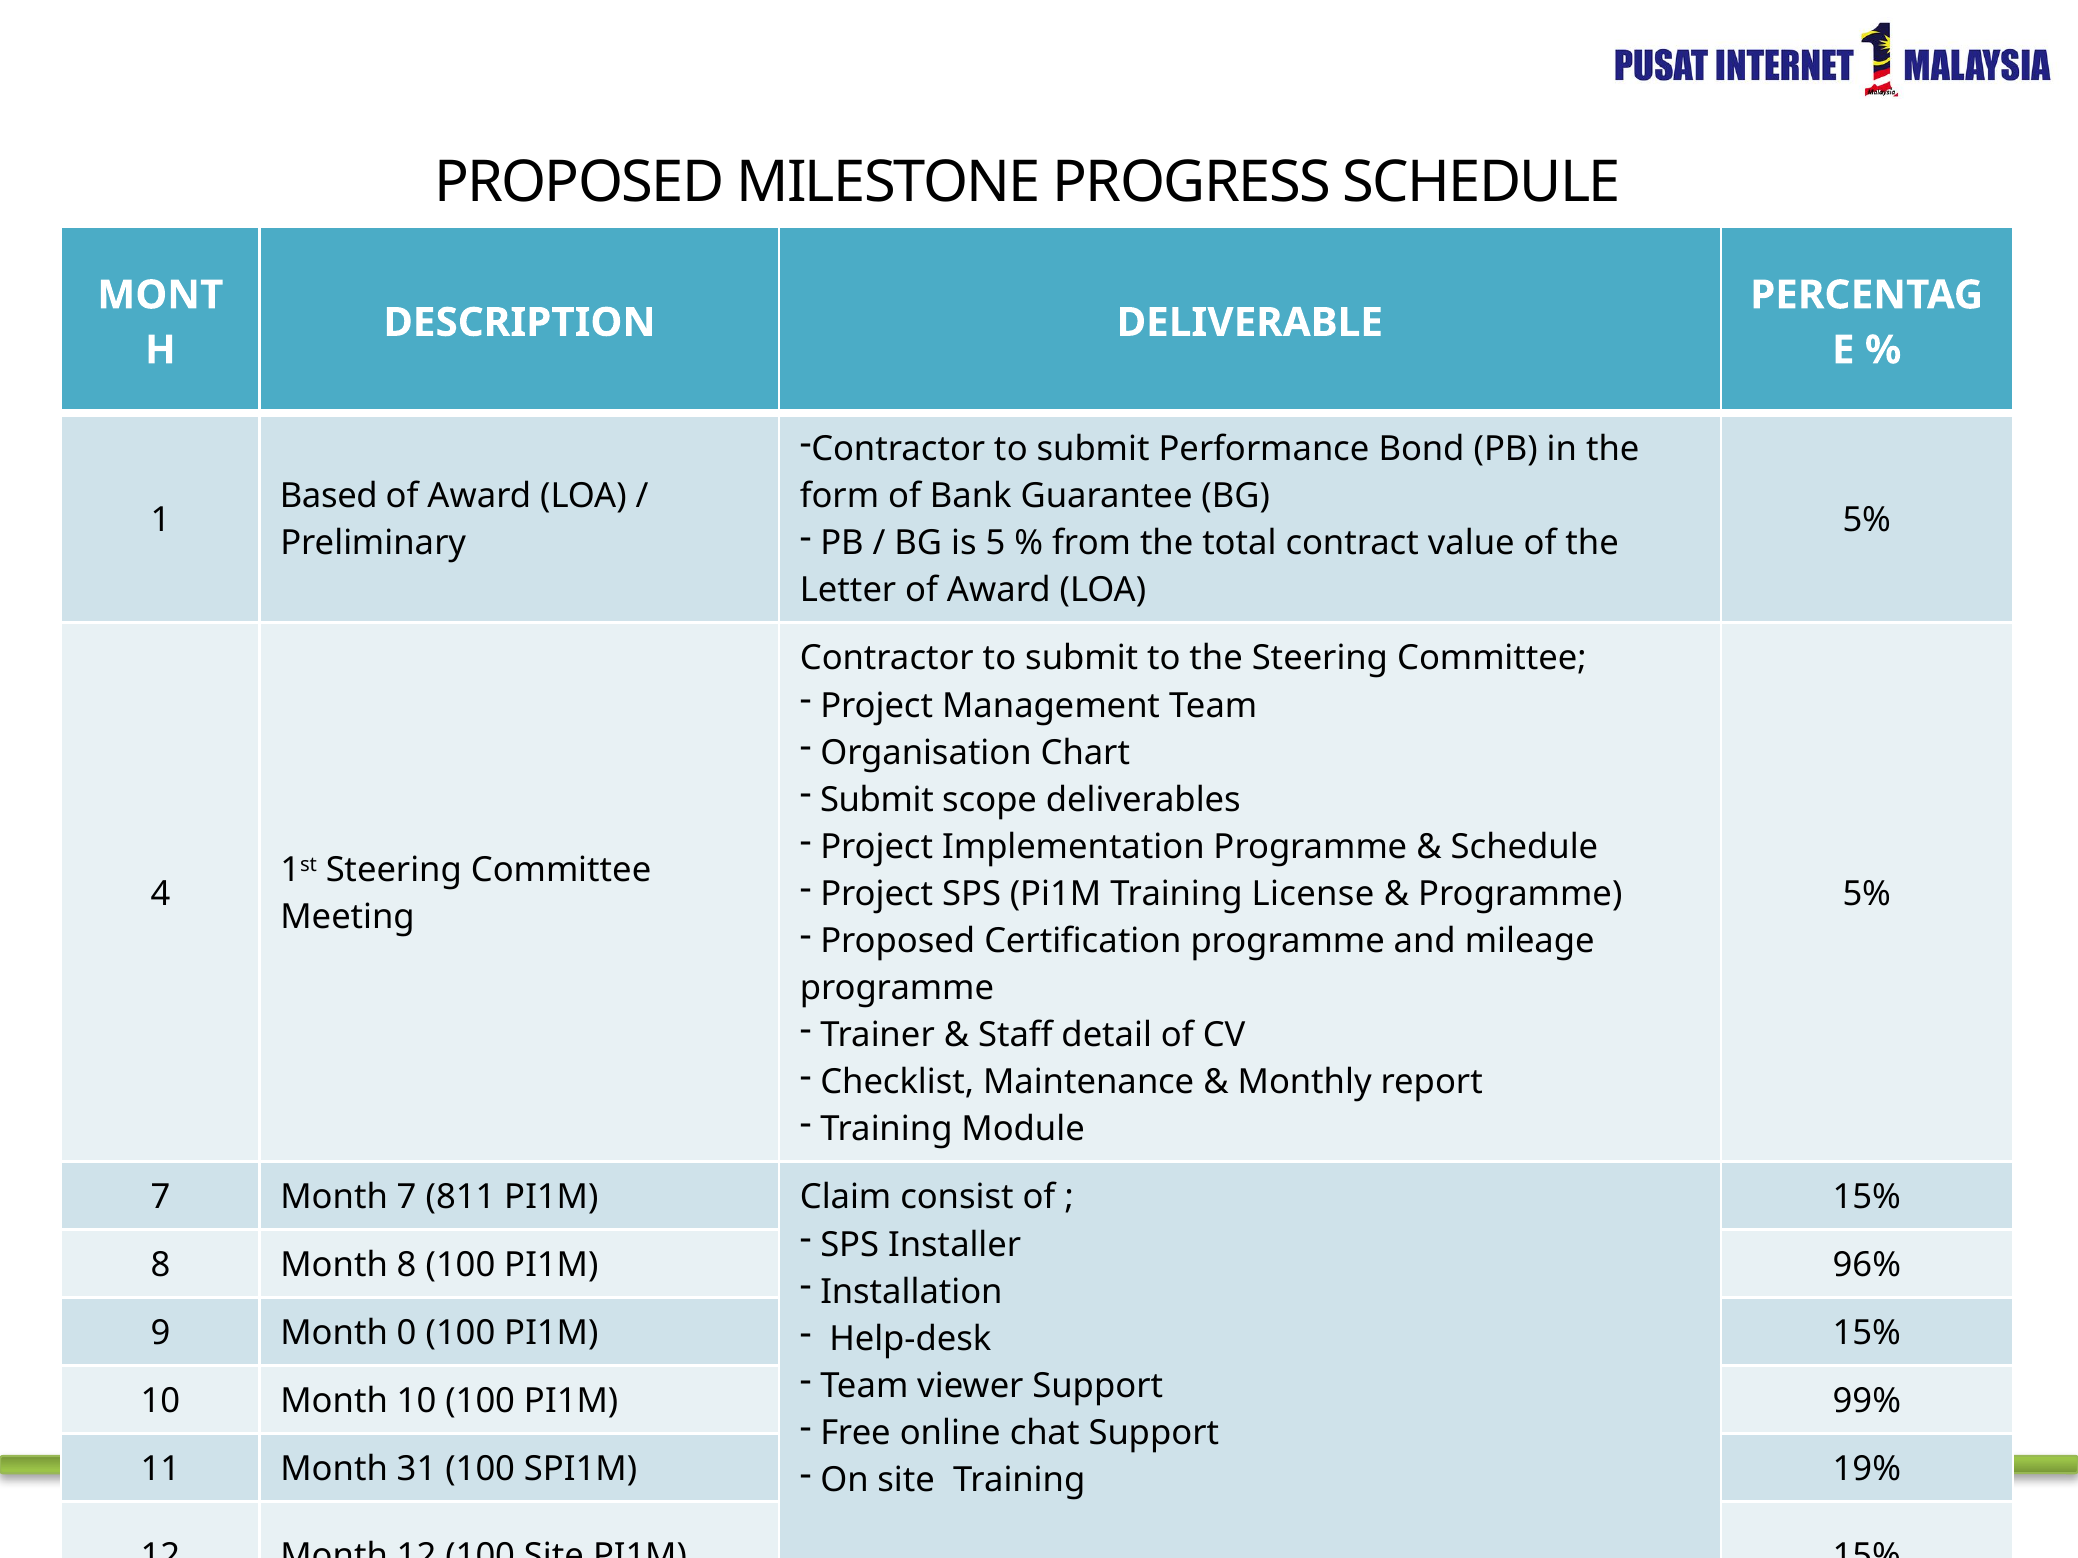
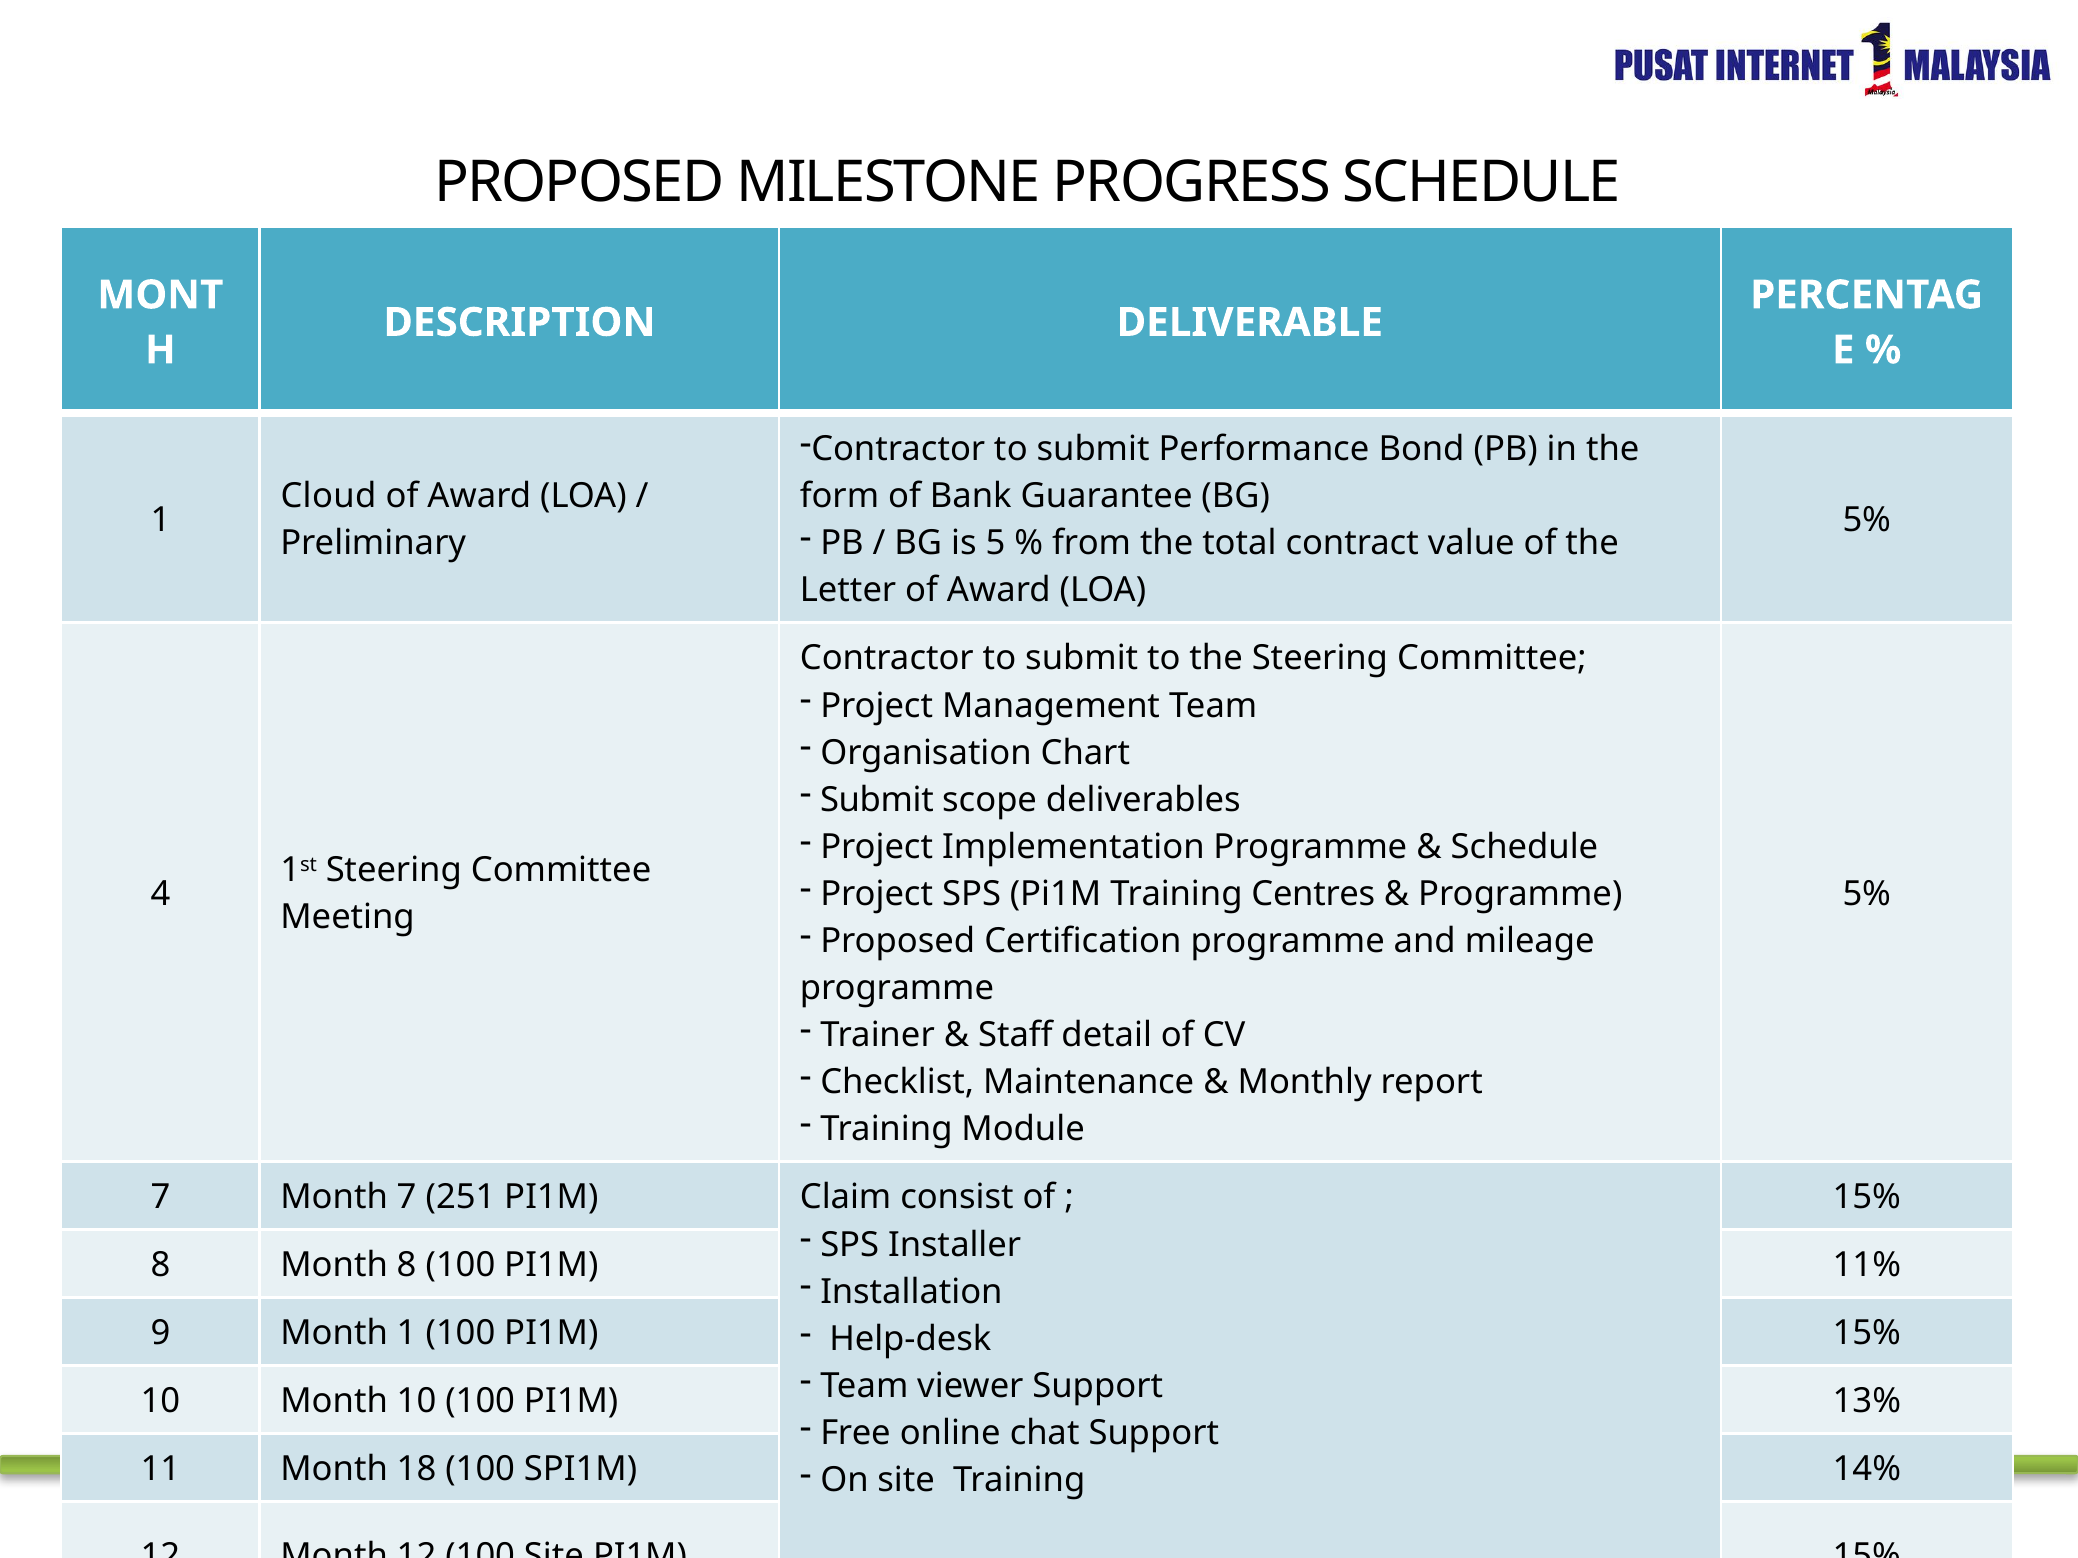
Based: Based -> Cloud (328, 496)
License: License -> Centres (1313, 894)
811: 811 -> 251 (461, 1198)
96%: 96% -> 11% (1867, 1266)
Month 0: 0 -> 1 (406, 1334)
99%: 99% -> 13% (1867, 1402)
31: 31 -> 18 (416, 1470)
19%: 19% -> 14% (1867, 1470)
